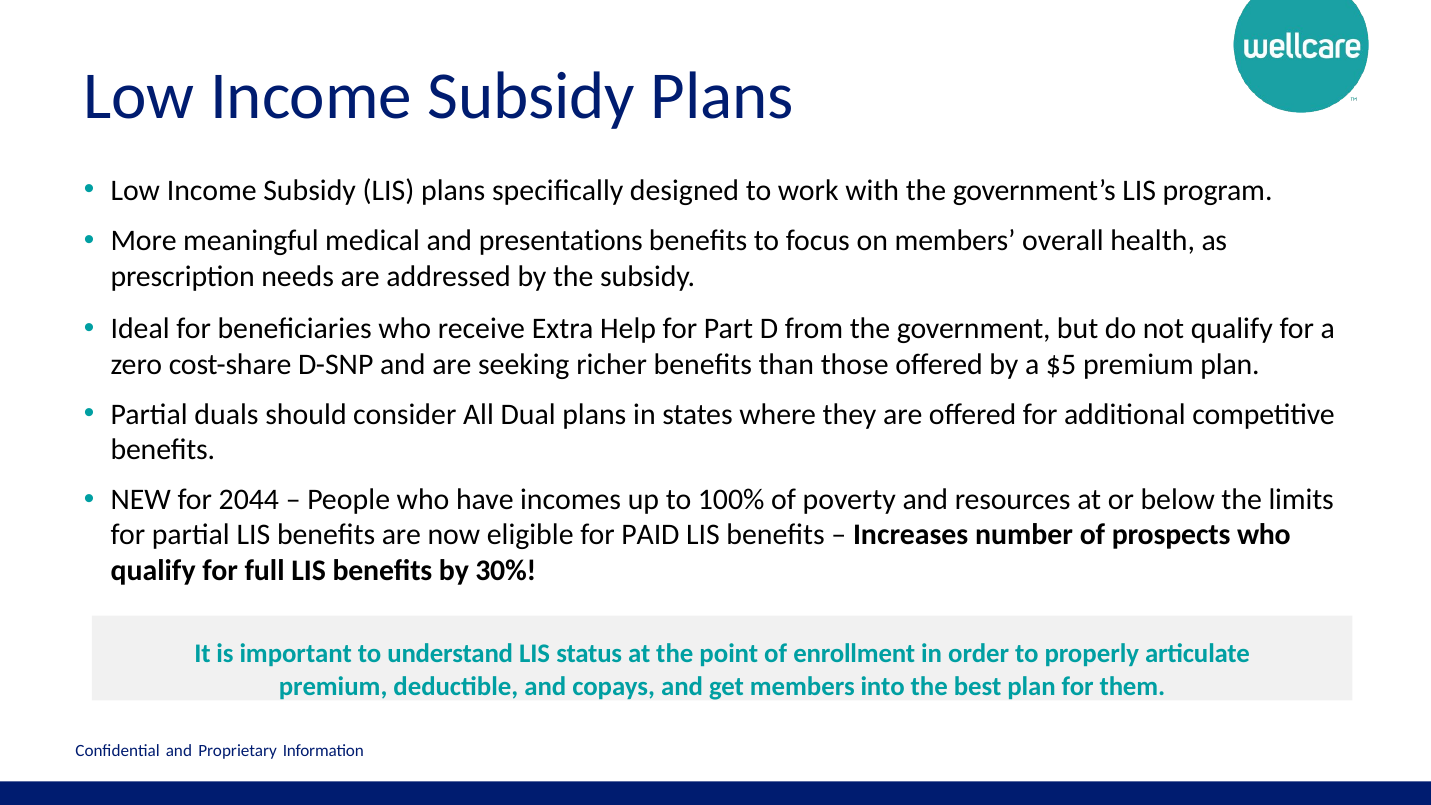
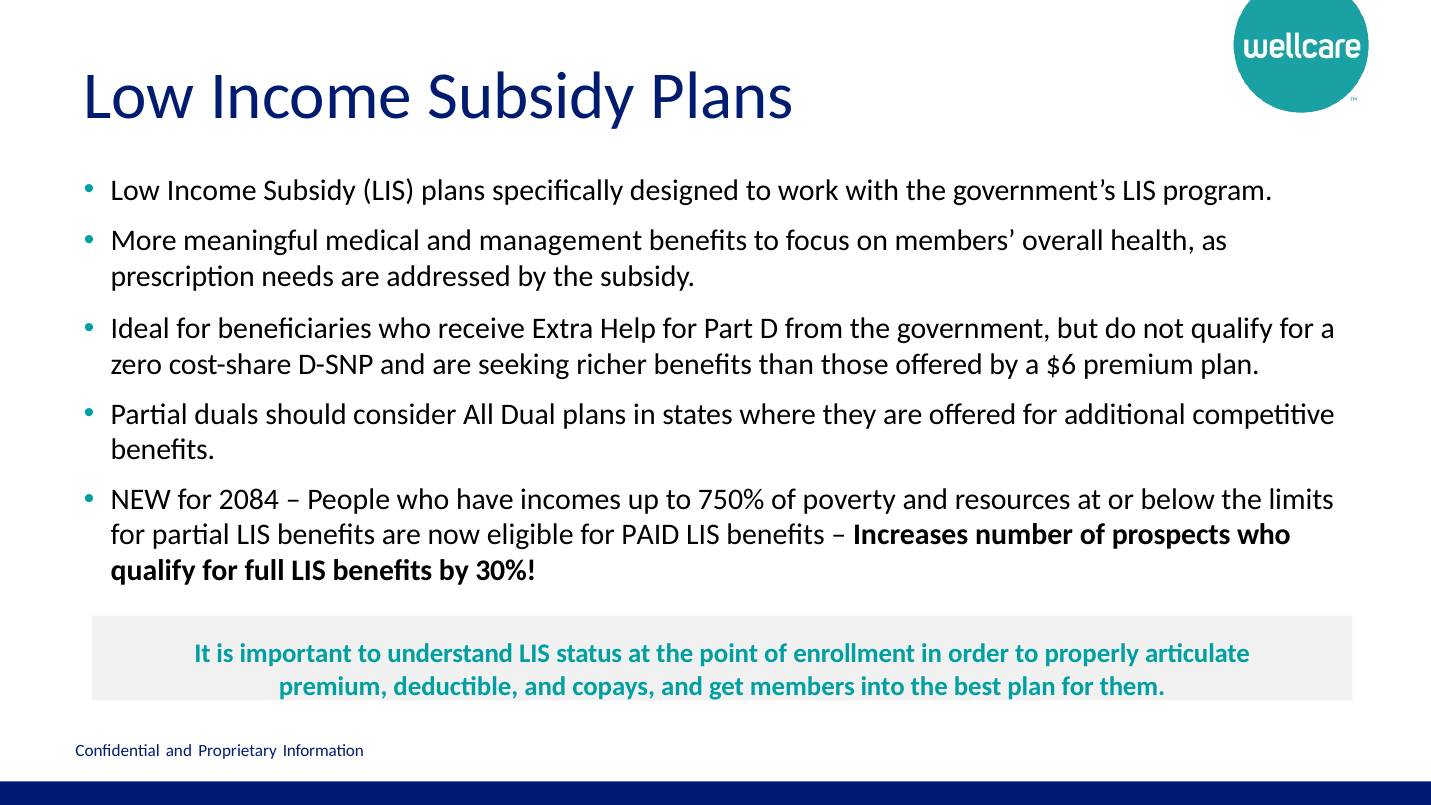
presentations: presentations -> management (561, 241)
$5: $5 -> $6 (1061, 365)
2044: 2044 -> 2084 (249, 500)
100%: 100% -> 750% (731, 500)
